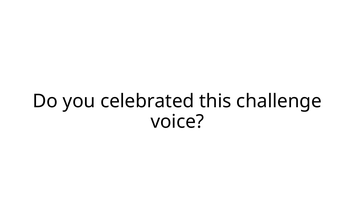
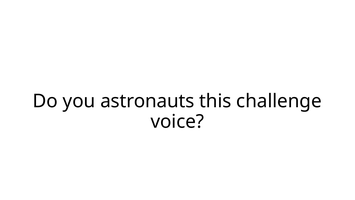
celebrated: celebrated -> astronauts (147, 101)
